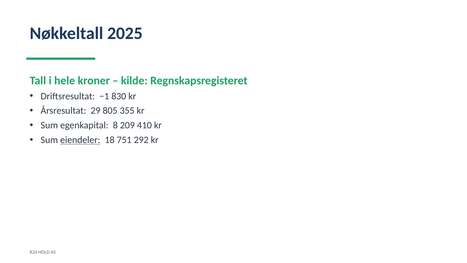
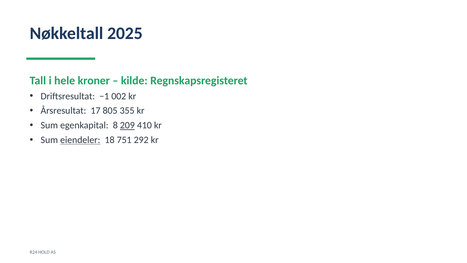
830: 830 -> 002 (119, 96)
29: 29 -> 17 (96, 111)
209 underline: none -> present (127, 125)
